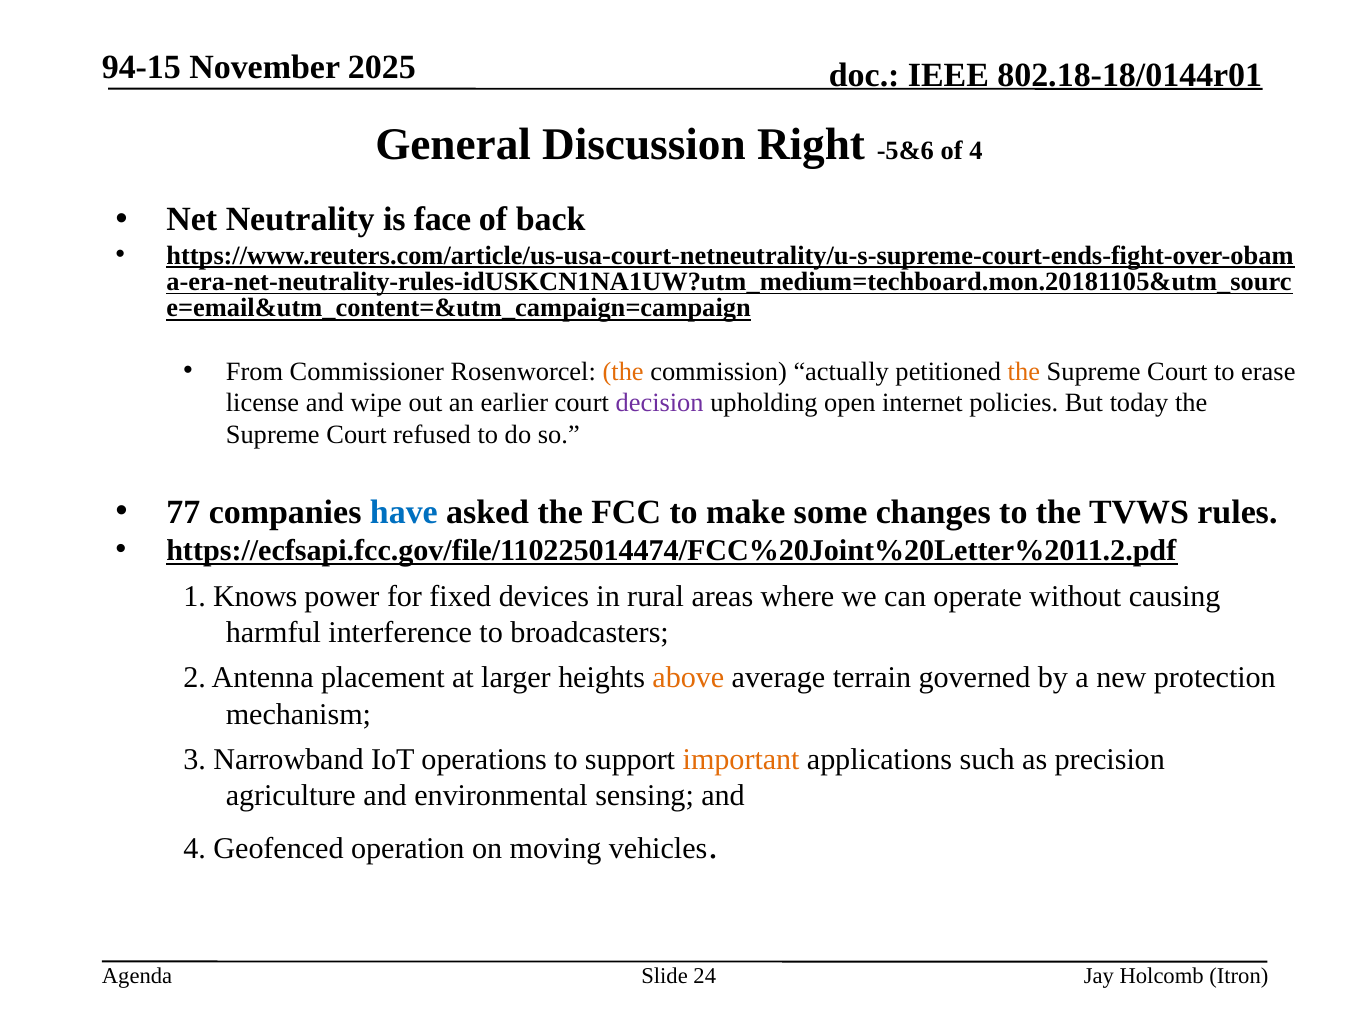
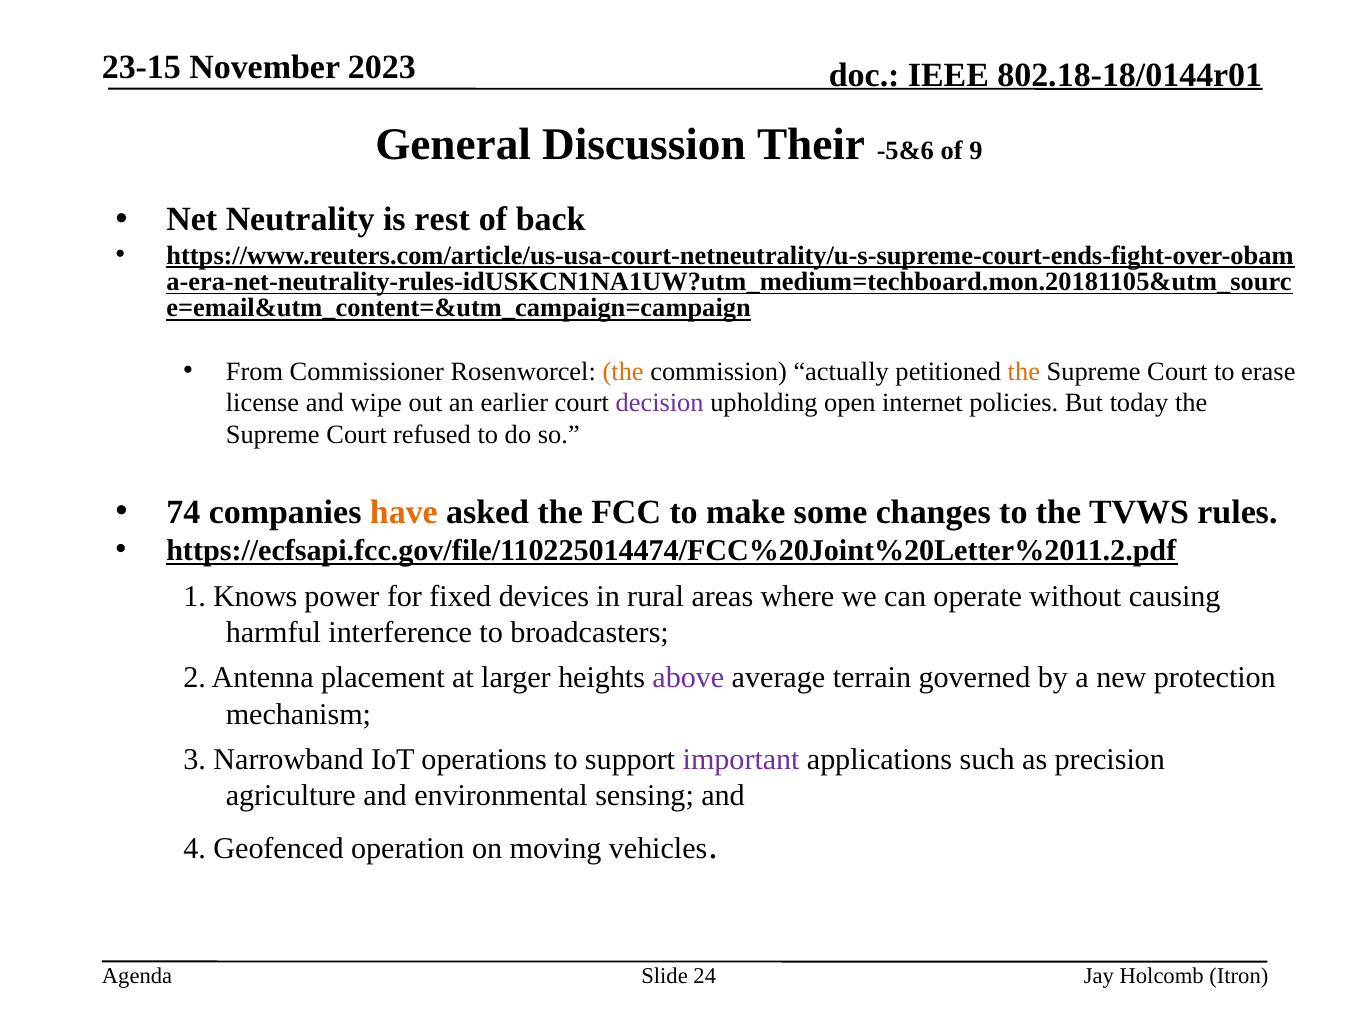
94-15: 94-15 -> 23-15 (141, 68)
2025: 2025 -> 2023 (382, 68)
Right: Right -> Their (811, 145)
of 4: 4 -> 9 (976, 151)
face: face -> rest (442, 220)
77: 77 -> 74 (183, 513)
have colour: blue -> orange (404, 513)
above colour: orange -> purple (688, 678)
important colour: orange -> purple (741, 760)
